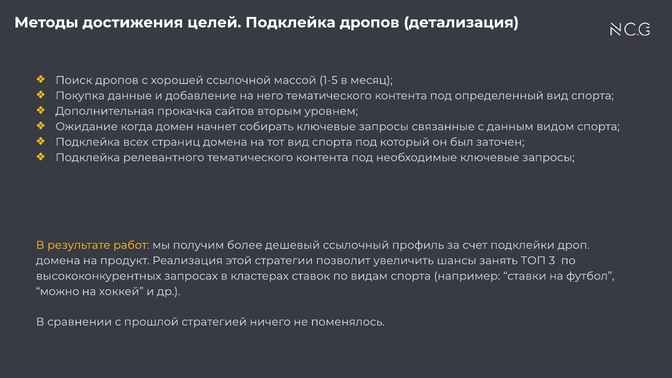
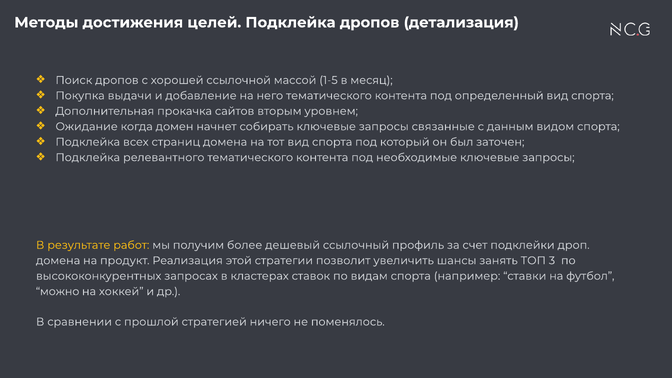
данные: данные -> выдачи (130, 96)
